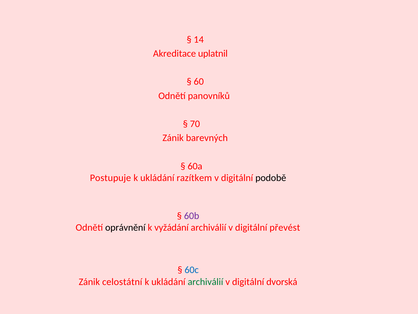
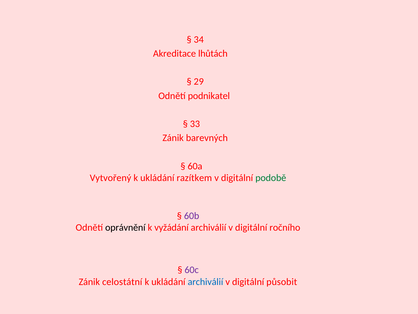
14: 14 -> 34 (199, 39)
uplatnil: uplatnil -> lhůtách (213, 53)
60: 60 -> 29 (199, 82)
panovníků: panovníků -> podnikatel (209, 96)
70: 70 -> 33 (195, 124)
Postupuje: Postupuje -> Vytvořený (111, 178)
podobě colour: black -> green (271, 178)
převést: převést -> ročního (285, 227)
60c colour: blue -> purple (192, 269)
archiválií colour: green -> blue (205, 281)
dvorská: dvorská -> působit (282, 281)
